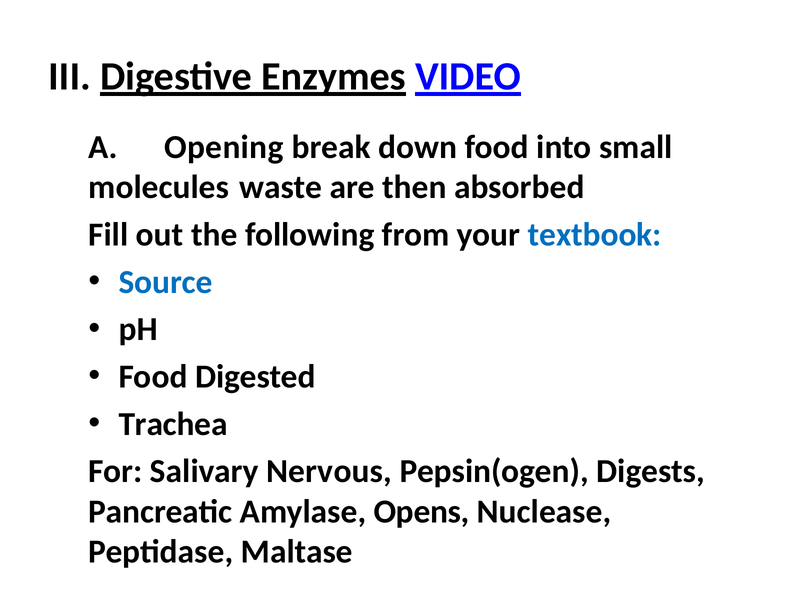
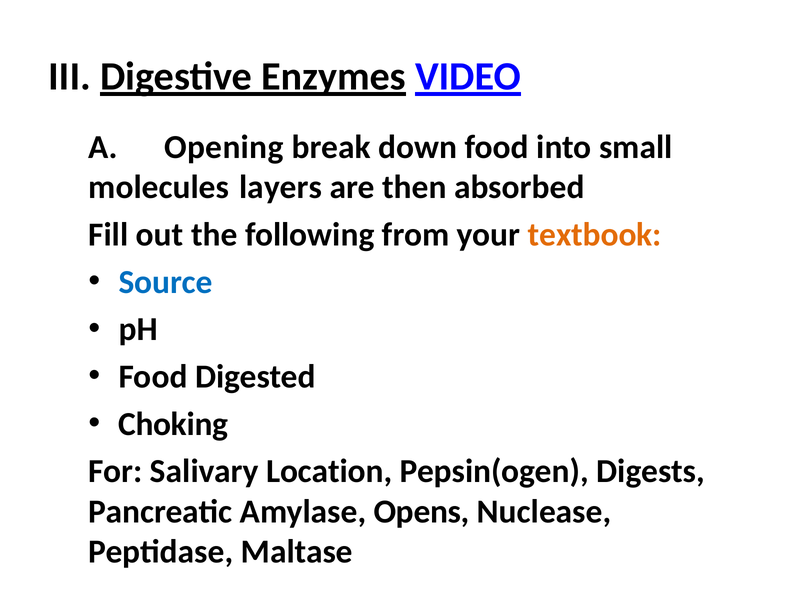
waste: waste -> layers (281, 187)
textbook colour: blue -> orange (595, 235)
Trachea: Trachea -> Choking (173, 424)
Nervous: Nervous -> Location (329, 471)
